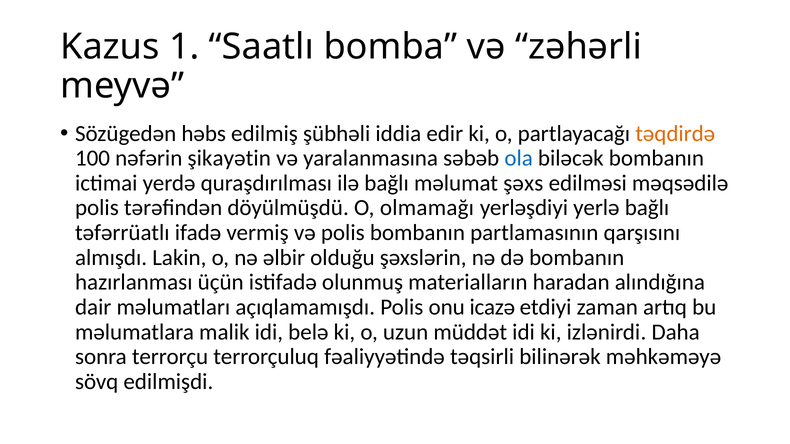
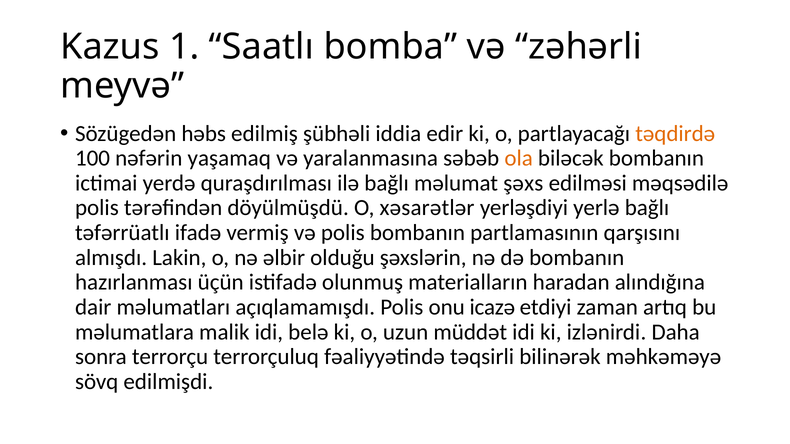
şikayətin: şikayətin -> yaşamaq (229, 158)
ola colour: blue -> orange (519, 158)
olmamağı: olmamağı -> xəsarətlər (427, 208)
